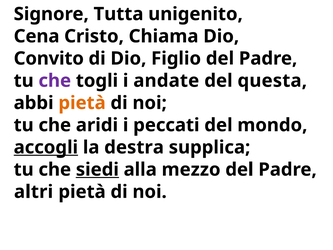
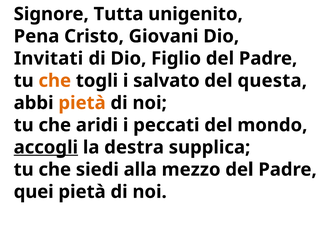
Cena: Cena -> Pena (37, 36)
Chiama: Chiama -> Giovani (164, 36)
Convito: Convito -> Invitati (49, 58)
che colour: purple -> orange (55, 81)
andate: andate -> salvato (166, 81)
siedi underline: present -> none (97, 169)
altri: altri -> quei (34, 192)
